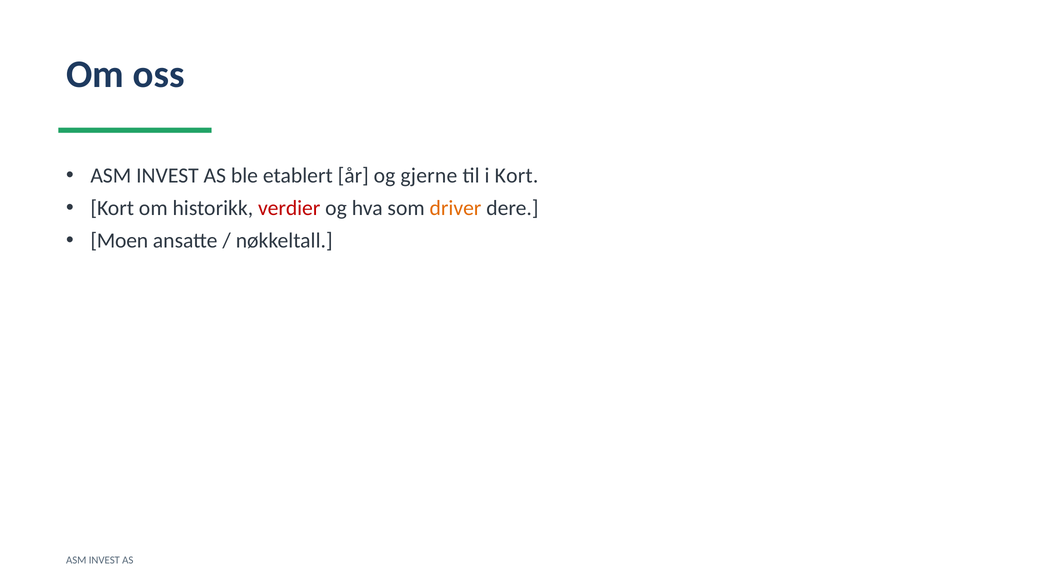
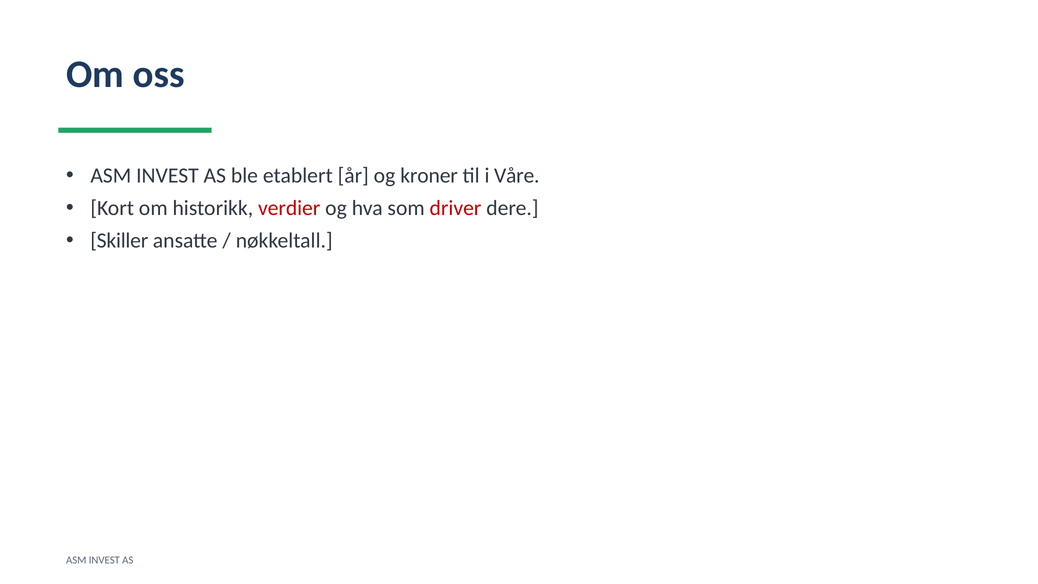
gjerne: gjerne -> kroner (429, 176)
i Kort: Kort -> Våre (517, 176)
driver colour: orange -> red (455, 208)
Moen: Moen -> Skiller (119, 241)
